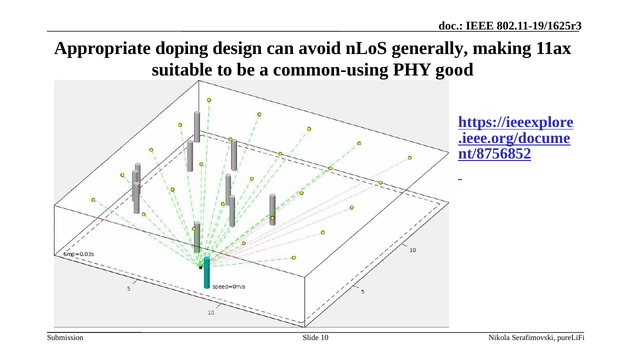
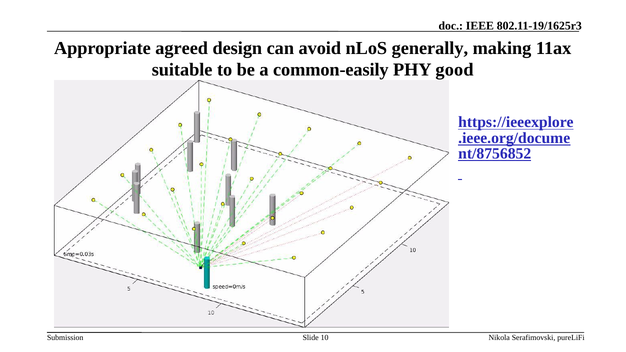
doping: doping -> agreed (182, 48)
common-using: common-using -> common-easily (331, 70)
